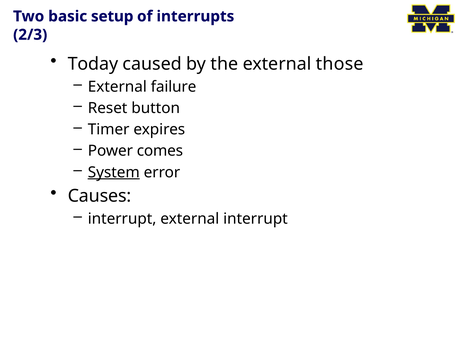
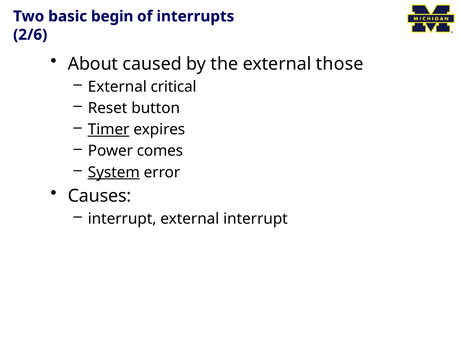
setup: setup -> begin (112, 16)
2/3: 2/3 -> 2/6 (30, 35)
Today: Today -> About (93, 64)
failure: failure -> critical (174, 87)
Timer underline: none -> present (109, 130)
